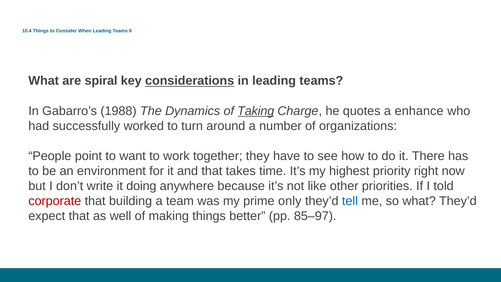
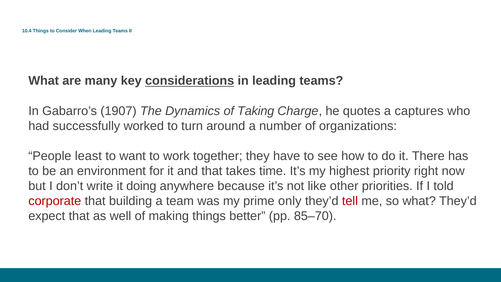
spiral: spiral -> many (101, 81)
1988: 1988 -> 1907 (118, 111)
Taking underline: present -> none (256, 111)
enhance: enhance -> captures (419, 111)
point: point -> least (88, 156)
tell colour: blue -> red (350, 201)
85–97: 85–97 -> 85–70 (315, 216)
